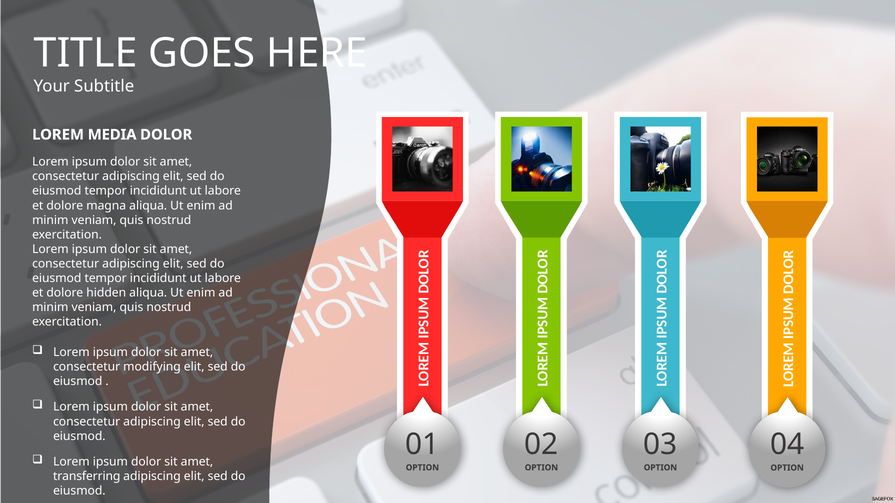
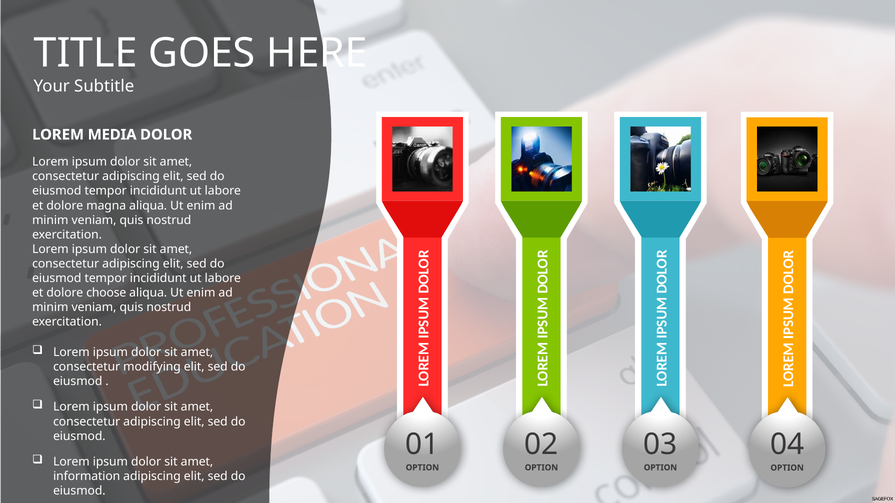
hidden: hidden -> choose (106, 293)
transferring: transferring -> information (87, 477)
